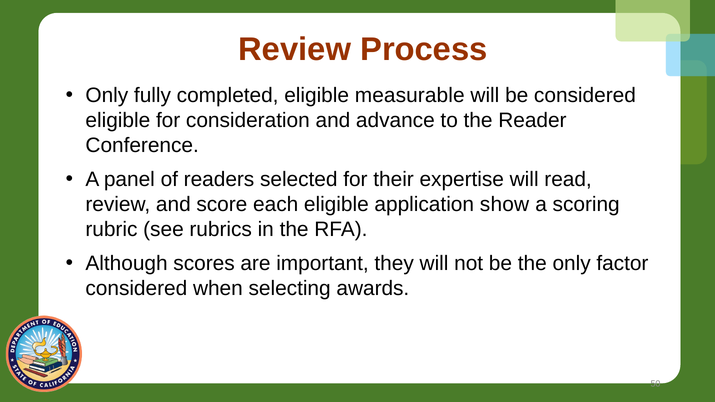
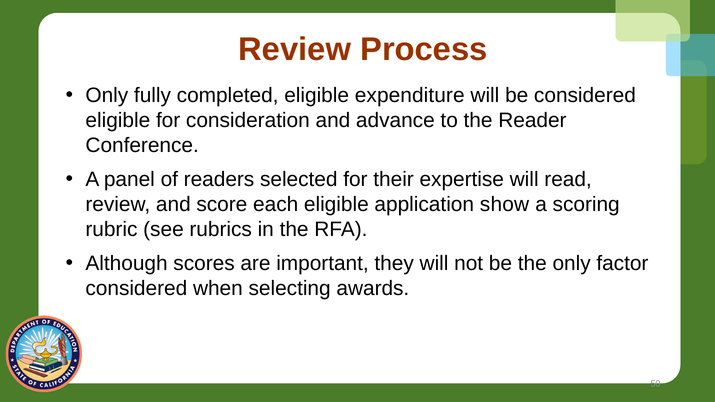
measurable: measurable -> expenditure (410, 96)
